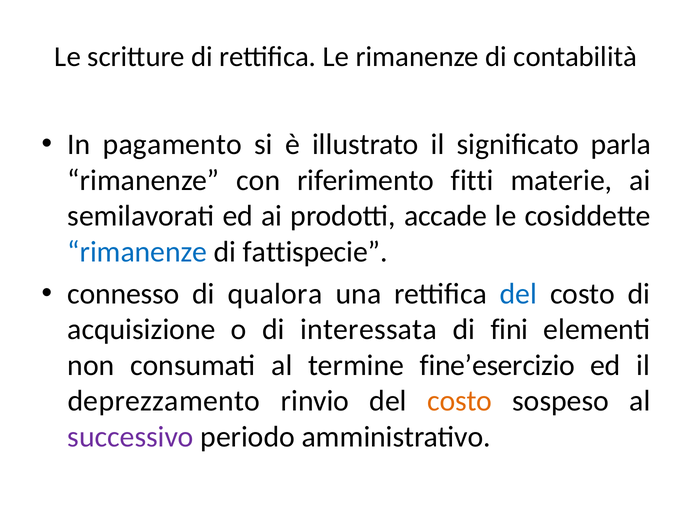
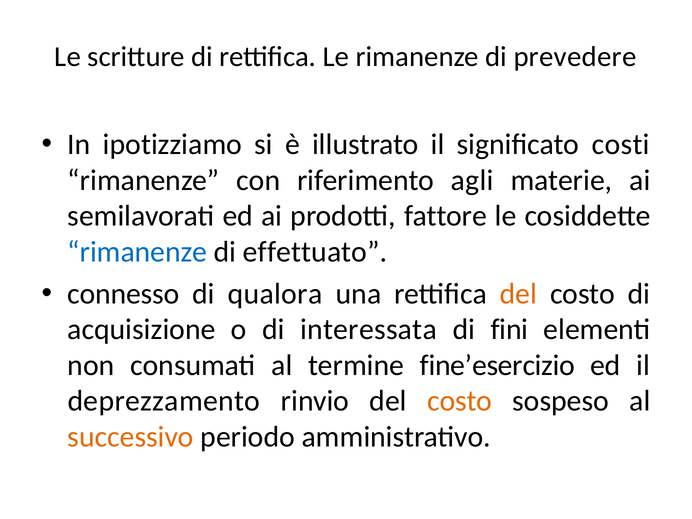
contabilità: contabilità -> prevedere (575, 57)
pagamento: pagamento -> ipotizziamo (172, 145)
parla: parla -> costi (621, 145)
fitti: fitti -> agli (472, 180)
accade: accade -> fattore (445, 216)
fattispecie: fattispecie -> effettuato (315, 252)
del colour: blue -> orange (518, 294)
successivo colour: purple -> orange (131, 437)
